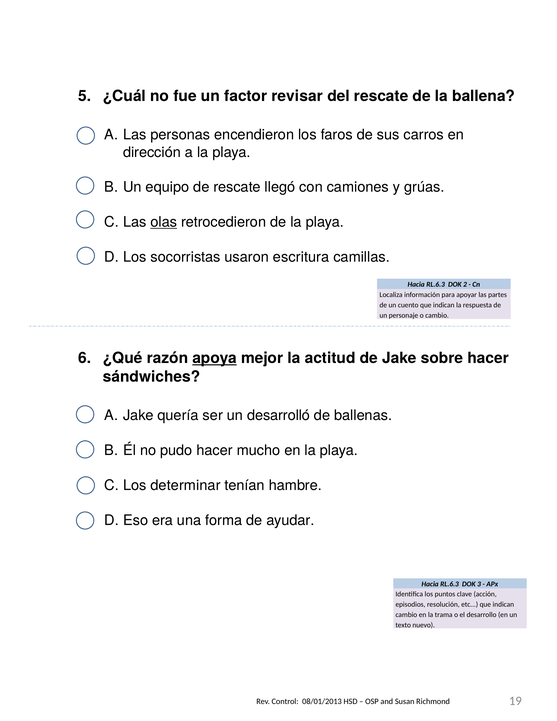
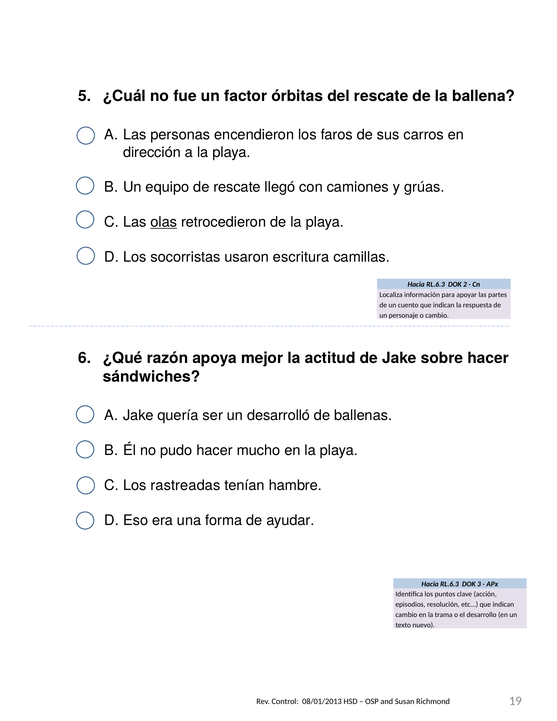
revisar: revisar -> órbitas (297, 96)
apoya underline: present -> none (215, 358)
determinar: determinar -> rastreadas (185, 485)
